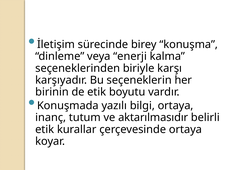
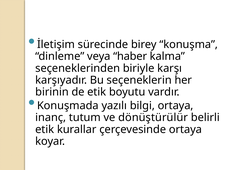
enerji: enerji -> haber (130, 56)
aktarılmasıdır: aktarılmasıdır -> dönüştürülür (153, 117)
